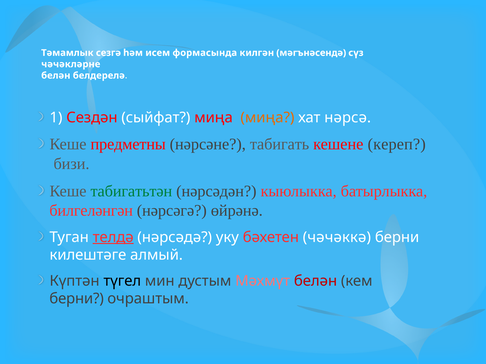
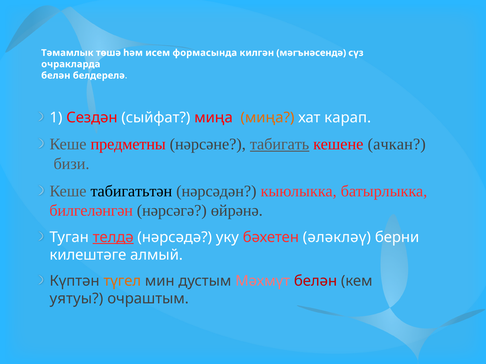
сезгә: сезгә -> төшә (108, 53)
чәчәкләрне: чәчәкләрне -> очракларда (71, 64)
нәрсә: нәрсә -> карап (348, 118)
табигать underline: none -> present (280, 144)
кереп: кереп -> ачкан (397, 144)
табигатьтән colour: green -> black (131, 191)
чәчәккә: чәчәккә -> әләкләү (337, 237)
түгел colour: black -> orange (122, 281)
берни: берни -> уятуы (76, 299)
